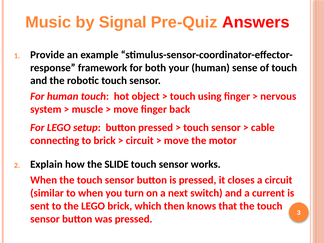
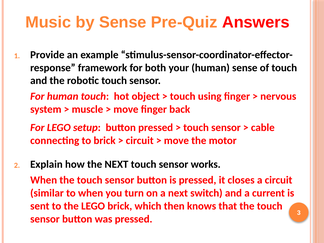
by Signal: Signal -> Sense (123, 22)
the SLIDE: SLIDE -> NEXT (116, 164)
